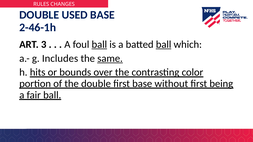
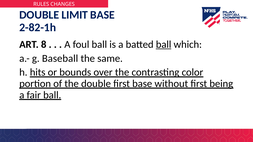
USED: USED -> LIMIT (75, 15)
2-46-1h: 2-46-1h -> 2-82-1h (38, 28)
3: 3 -> 8 (44, 44)
ball underline: present -> none (99, 44)
Includes: Includes -> Baseball (60, 58)
same underline: present -> none (110, 58)
